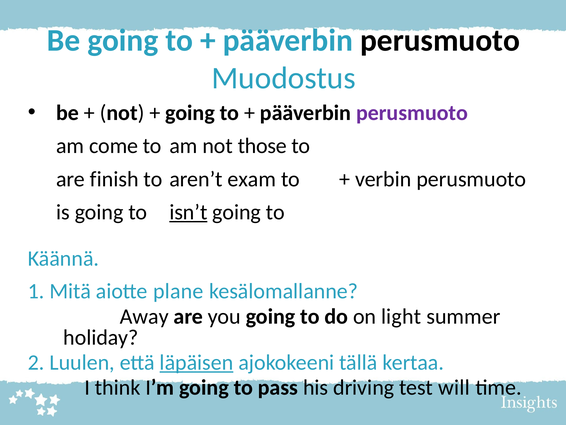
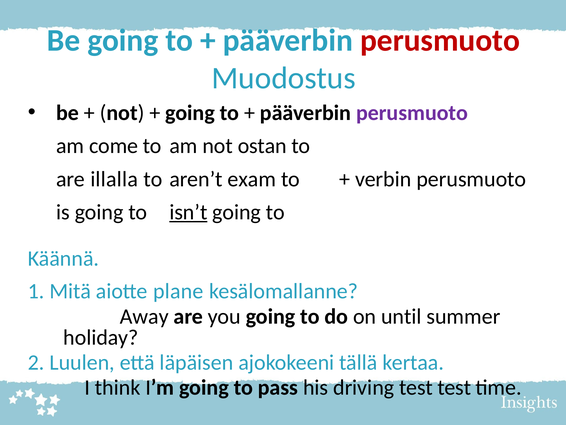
perusmuoto colour: black -> red (440, 40)
those: those -> ostan (262, 146)
finish: finish -> illalla (114, 179)
light: light -> until (401, 316)
läpäisen underline: present -> none (197, 362)
test will: will -> test (454, 387)
